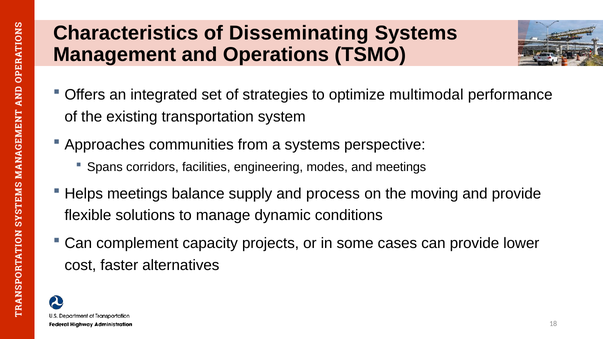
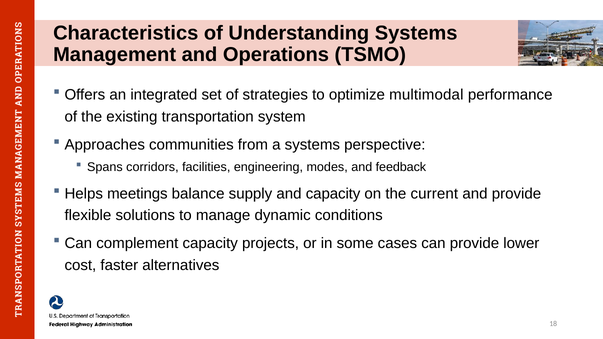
Disseminating: Disseminating -> Understanding (299, 33)
and meetings: meetings -> feedback (401, 167)
and process: process -> capacity (333, 194)
moving: moving -> current (434, 194)
